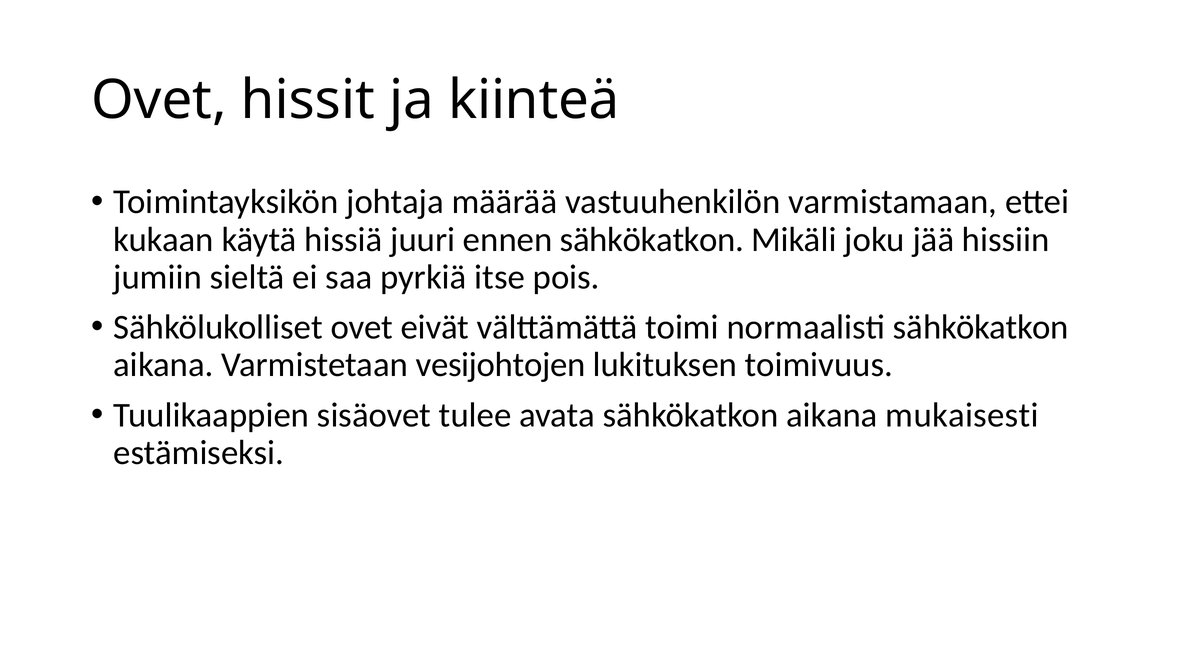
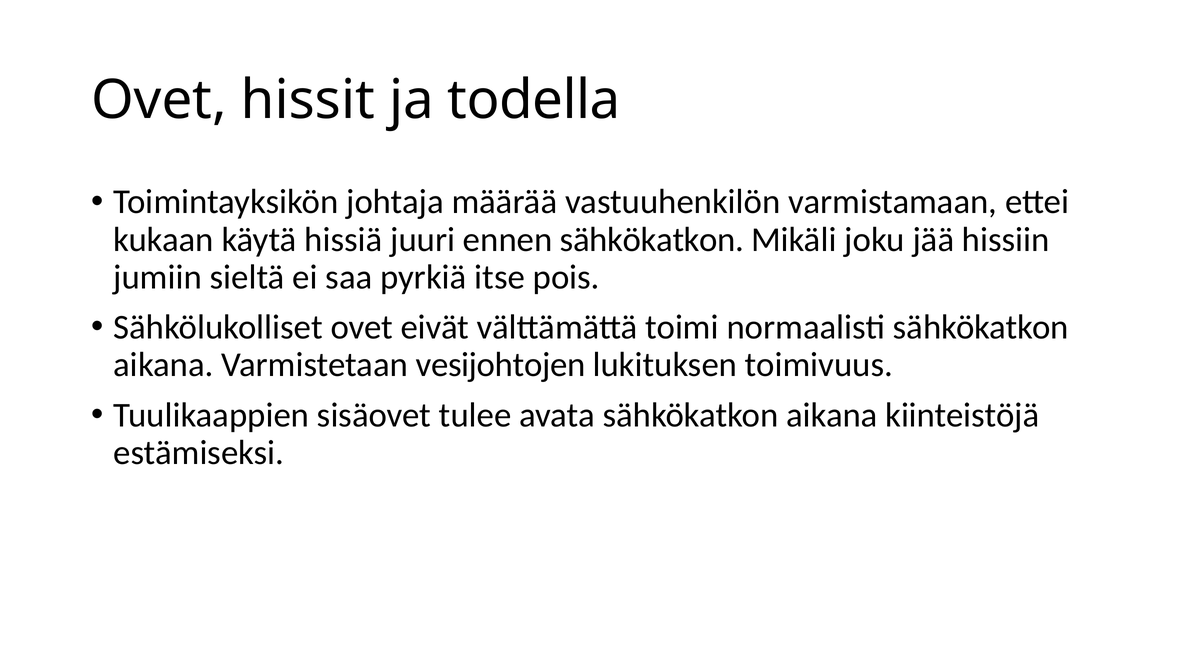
kiinteä: kiinteä -> todella (534, 100)
mukaisesti: mukaisesti -> kiinteistöjä (962, 415)
